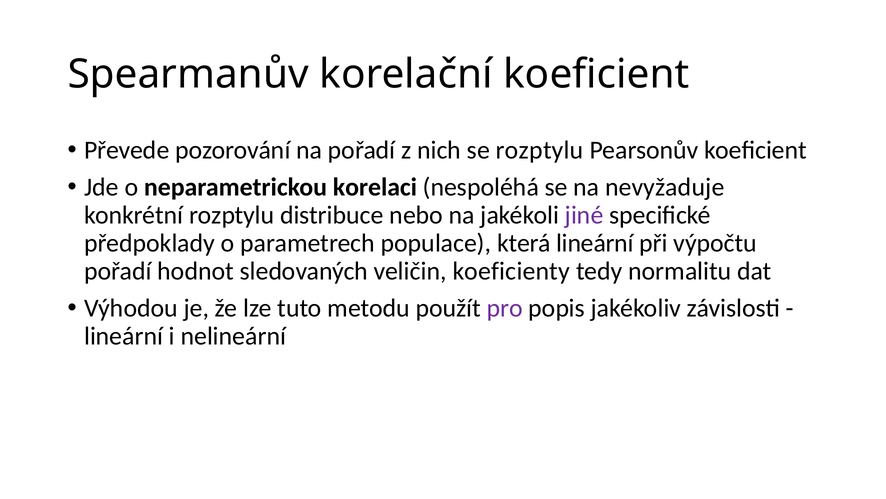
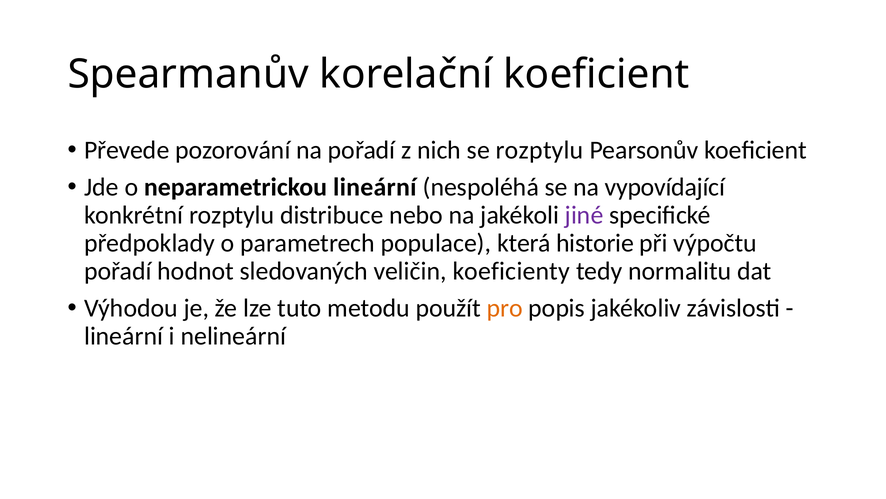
neparametrickou korelaci: korelaci -> lineární (375, 187)
nevyžaduje: nevyžaduje -> vypovídající (665, 187)
která lineární: lineární -> historie (595, 243)
pro colour: purple -> orange (505, 308)
